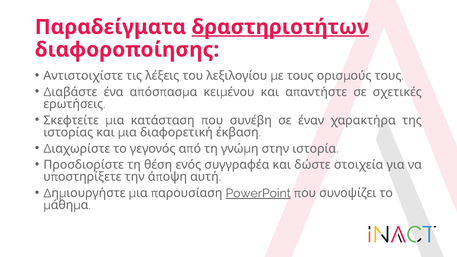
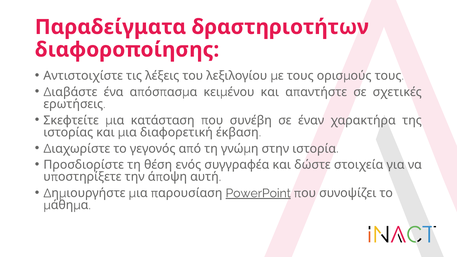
δραστηριοτήτων underline: present -> none (280, 27)
